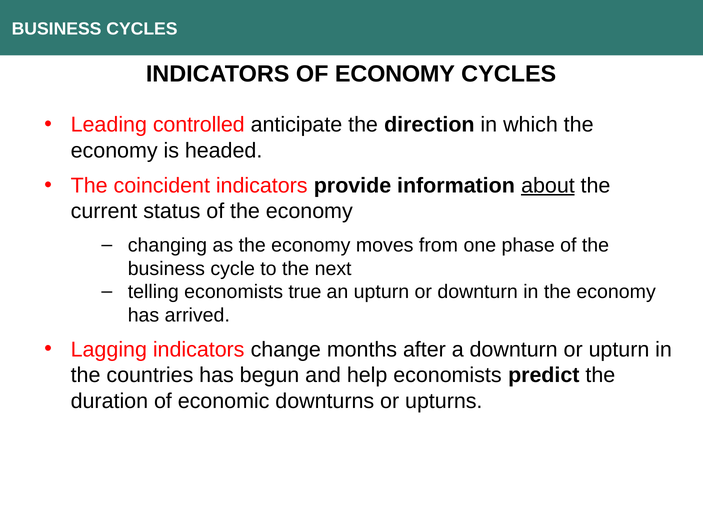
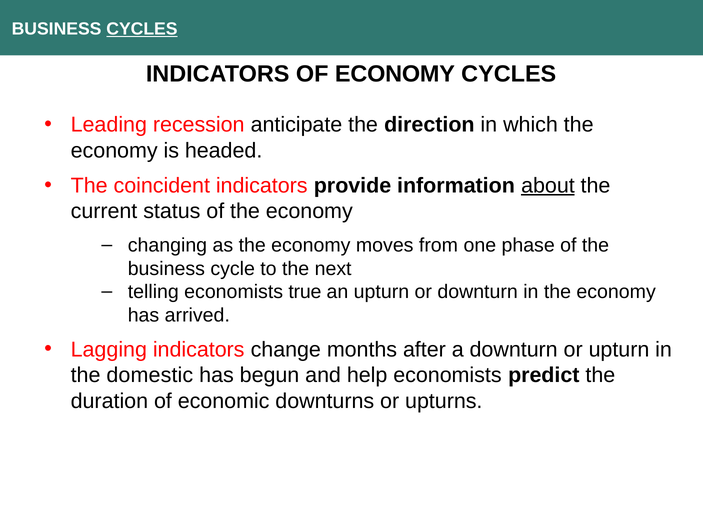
CYCLES underline: none -> present (142, 29)
controlled: controlled -> recession (199, 125)
countries: countries -> domestic (150, 375)
